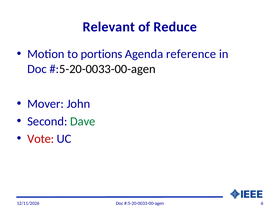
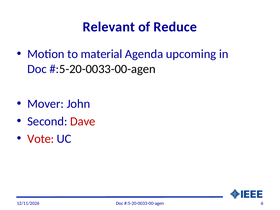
portions: portions -> material (102, 54)
reference: reference -> upcoming (191, 54)
Dave colour: green -> red (83, 121)
